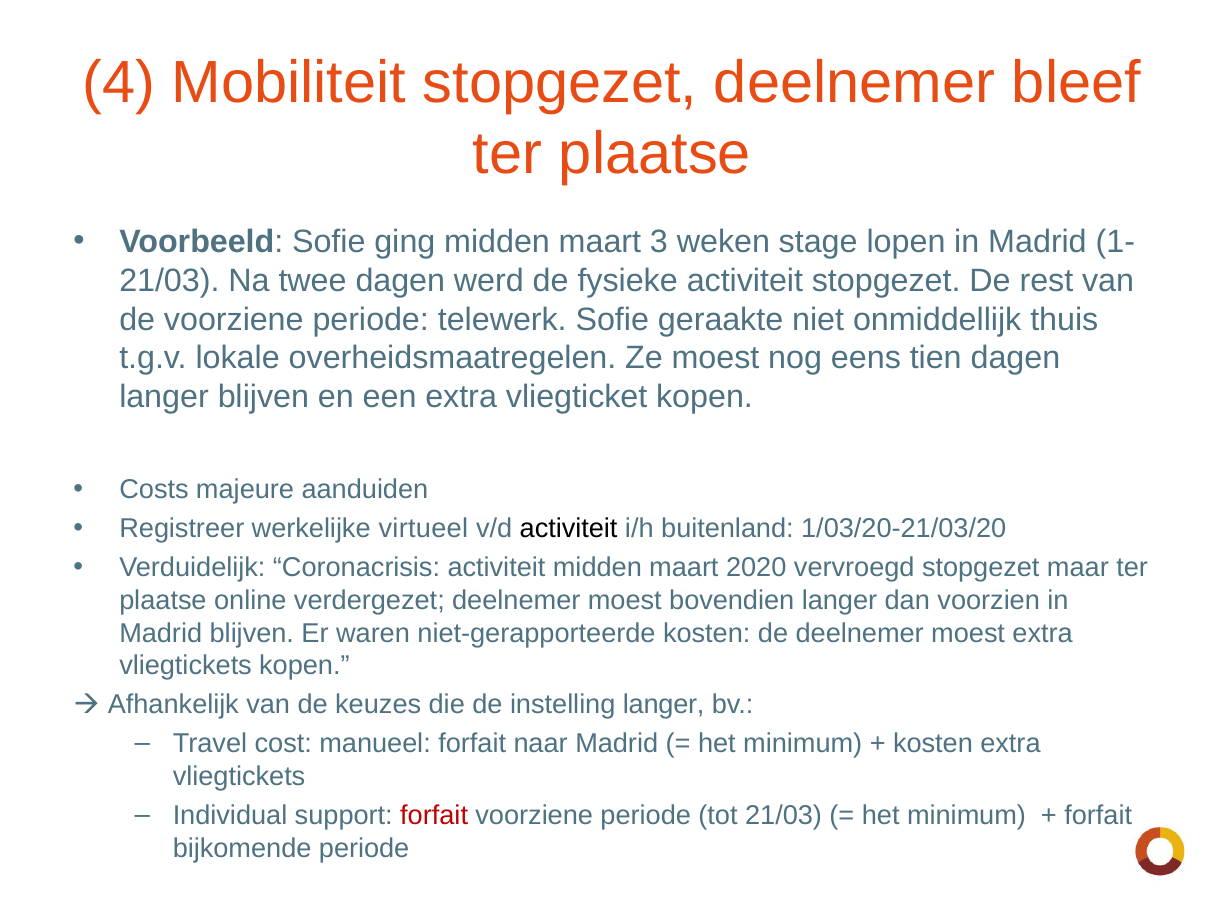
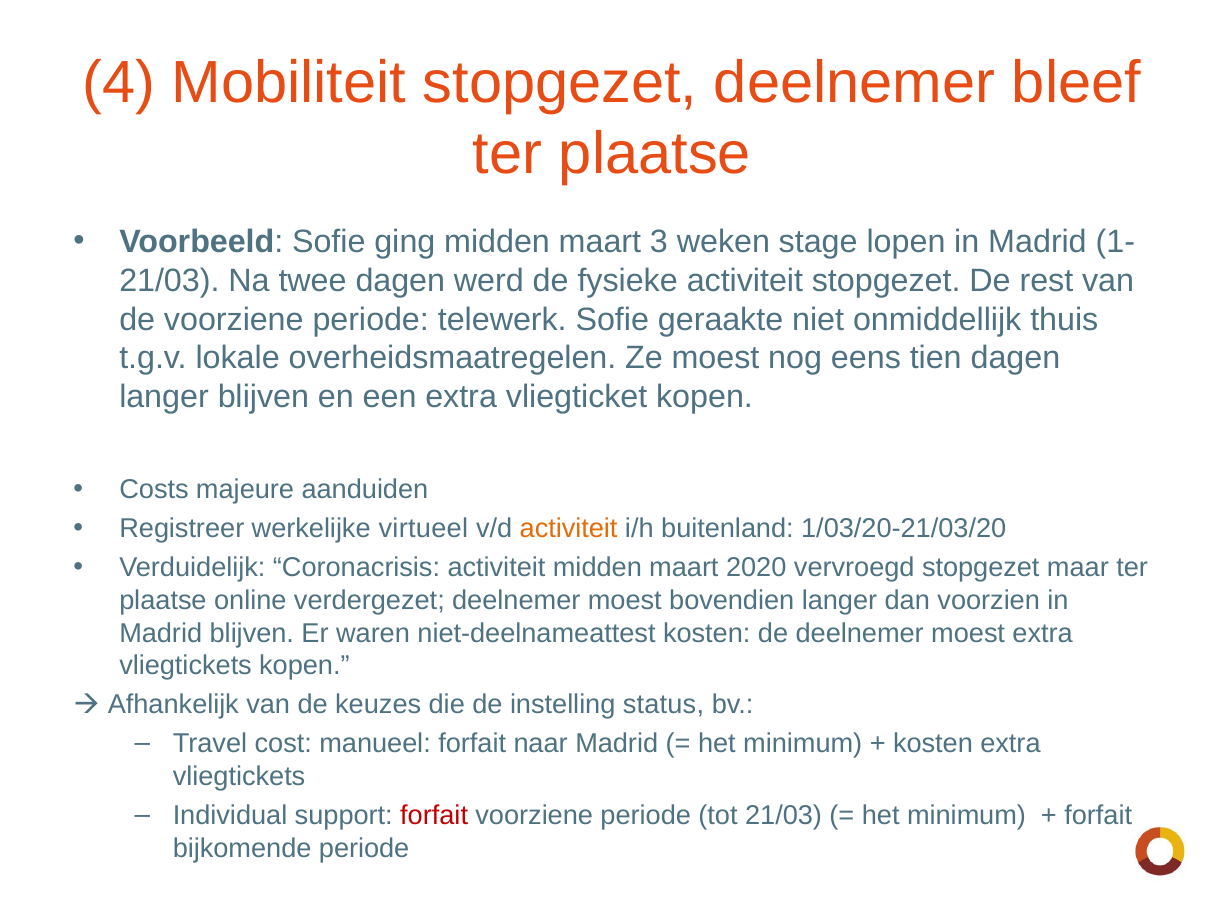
activiteit colour: black -> orange (569, 529)
niet-gerapporteerde: niet-gerapporteerde -> niet-deelnameattest (536, 633)
instelling langer: langer -> status (663, 705)
